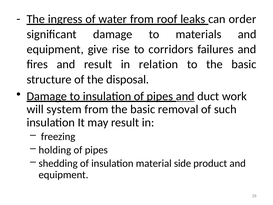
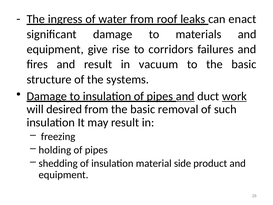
order: order -> enact (243, 19)
relation: relation -> vacuum (159, 64)
disposal: disposal -> systems (128, 79)
work underline: none -> present (234, 96)
system: system -> desired (64, 109)
